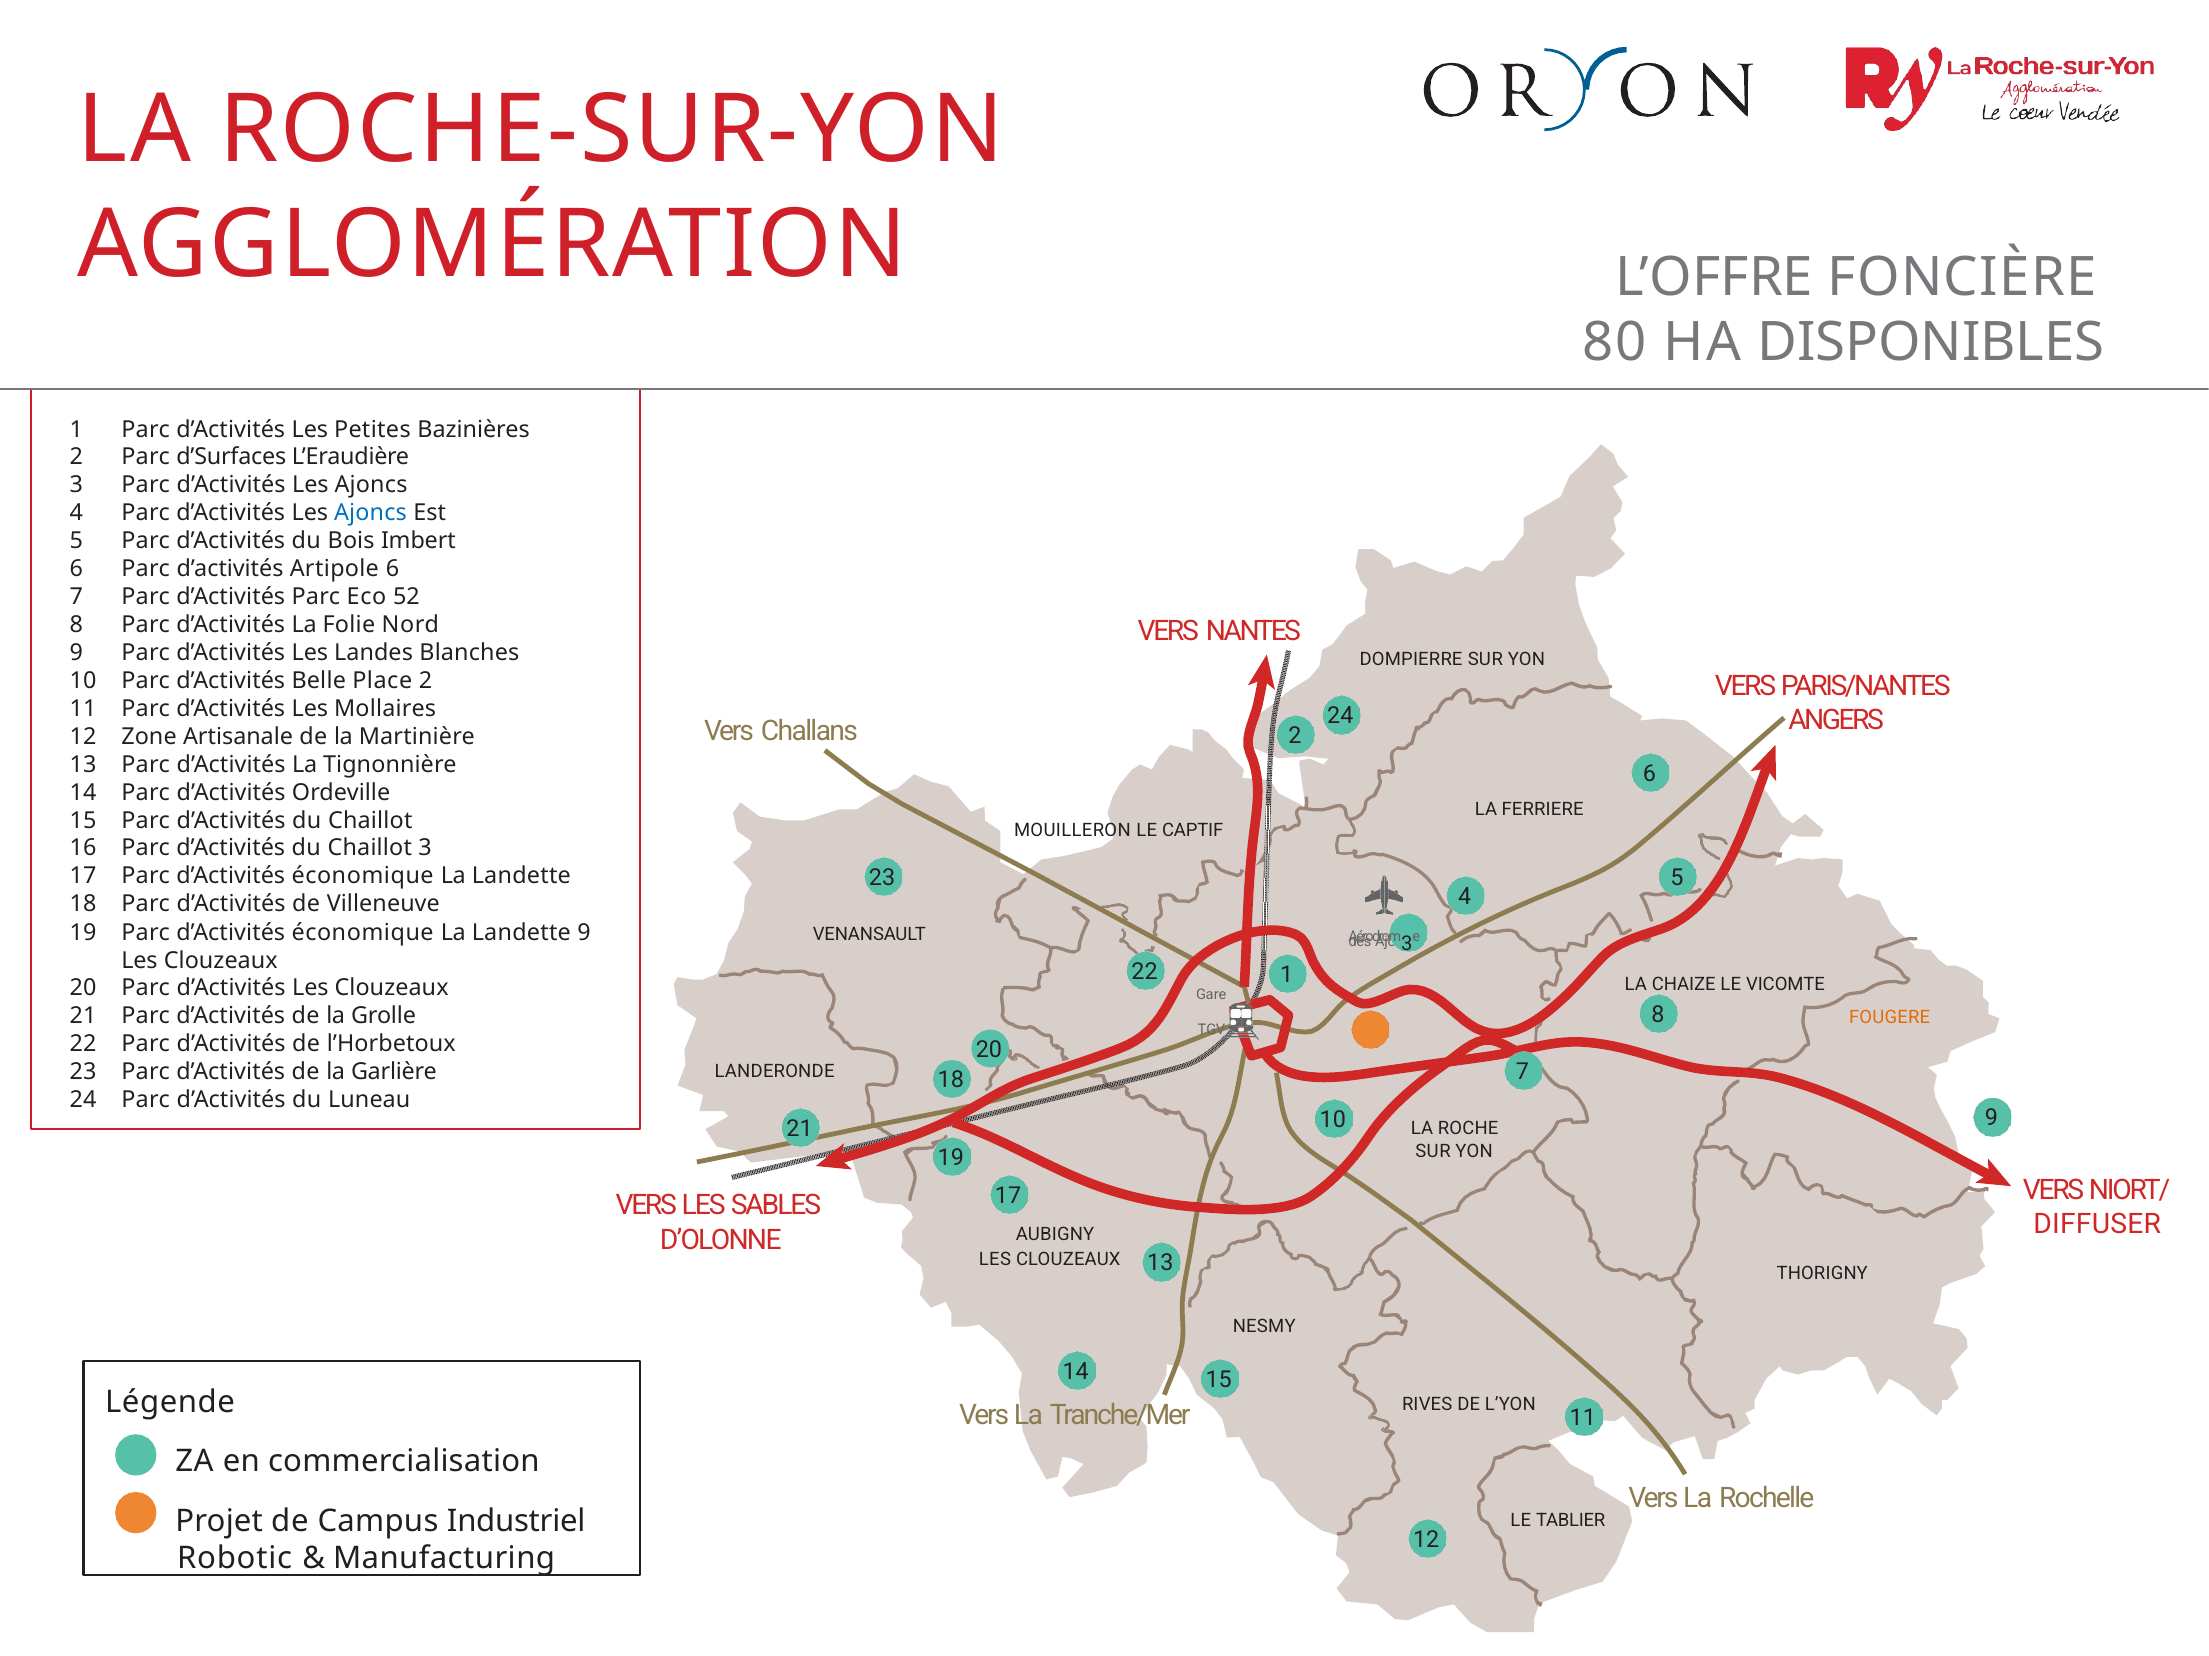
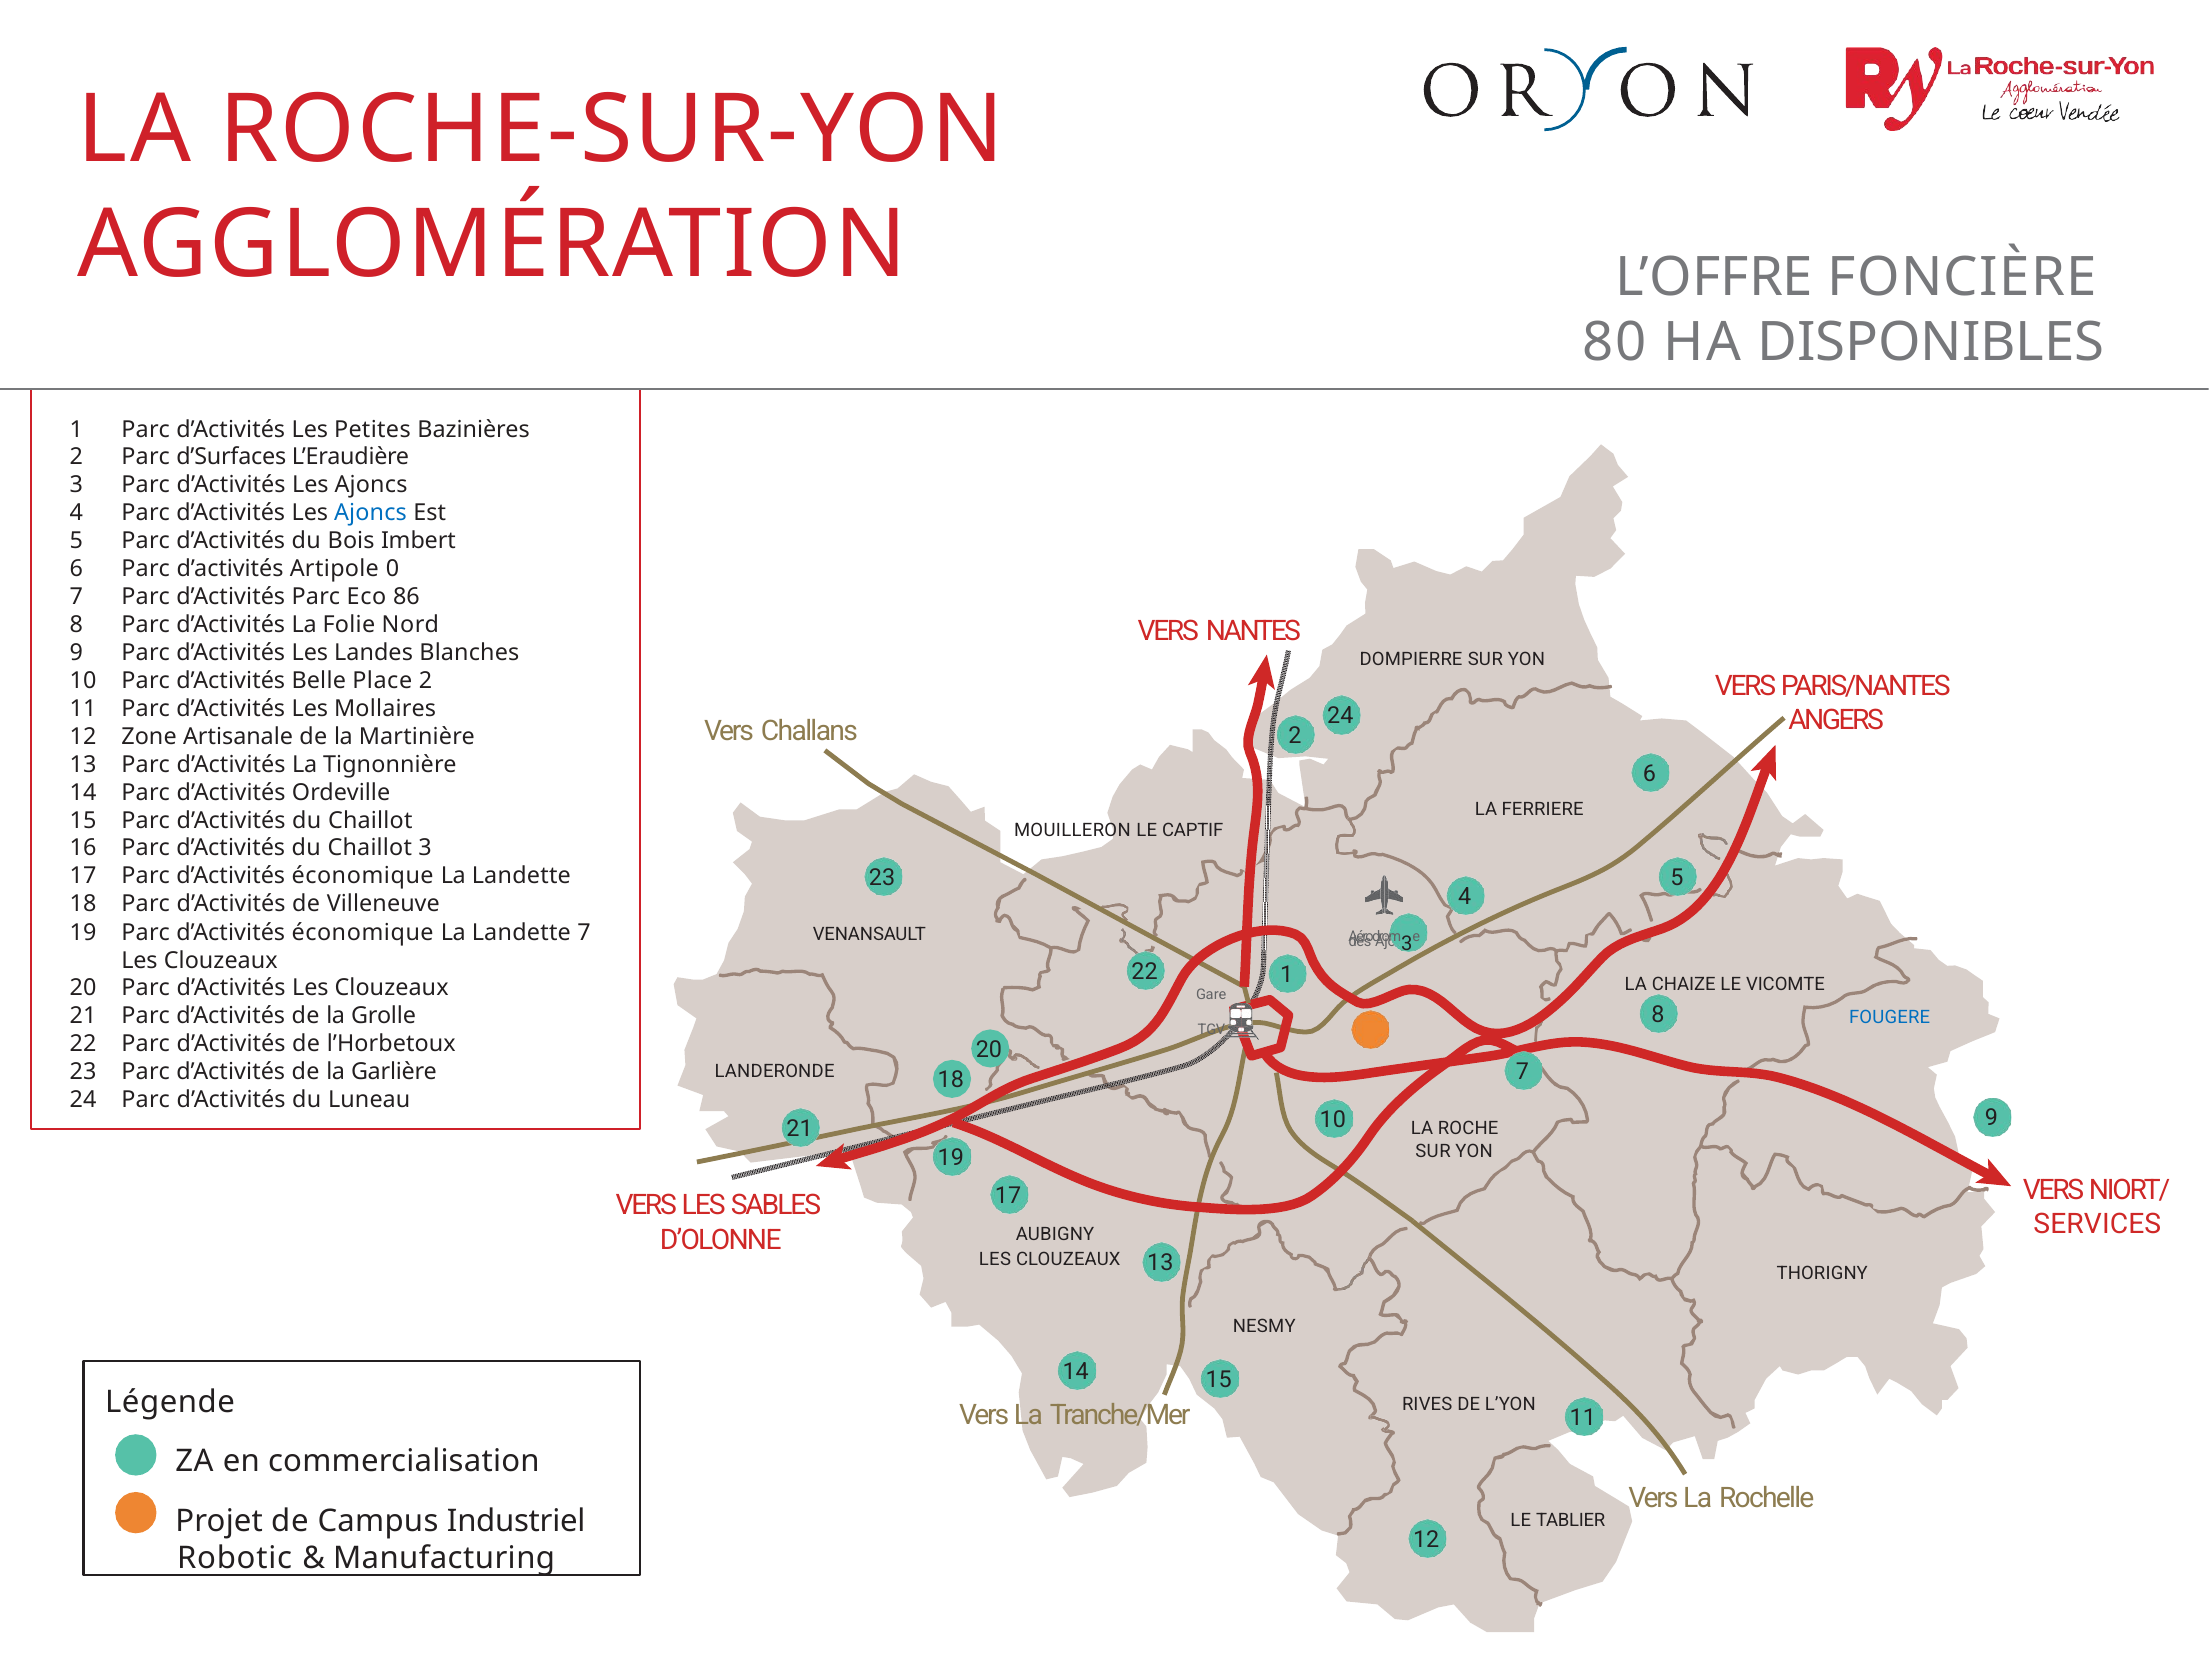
Artipole 6: 6 -> 0 (392, 569)
52: 52 -> 86 (406, 597)
Landette 9: 9 -> 7 (584, 933)
FOUGERE colour: orange -> blue (1890, 1017)
DIFFUSER: DIFFUSER -> SERVICES (2097, 1225)
